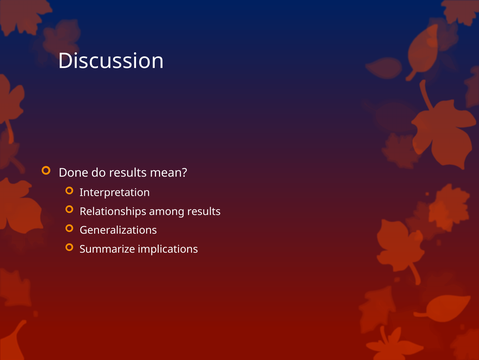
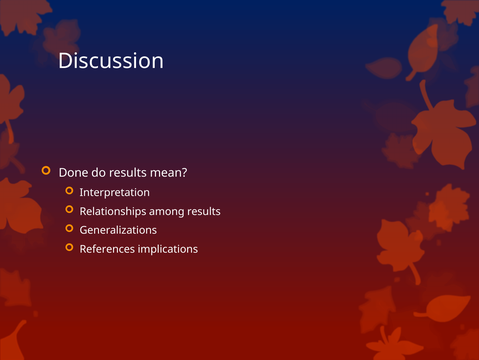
Summarize: Summarize -> References (107, 249)
